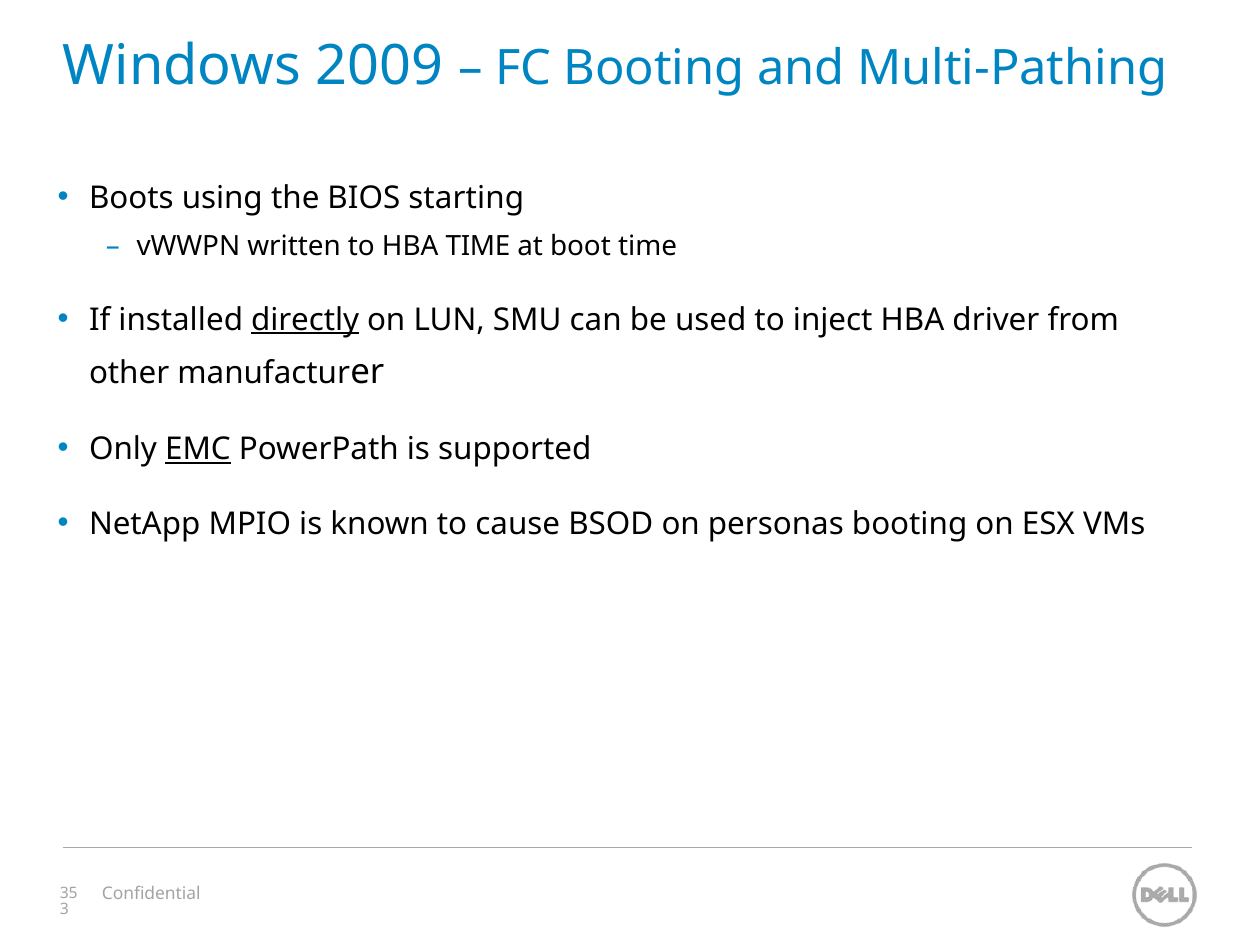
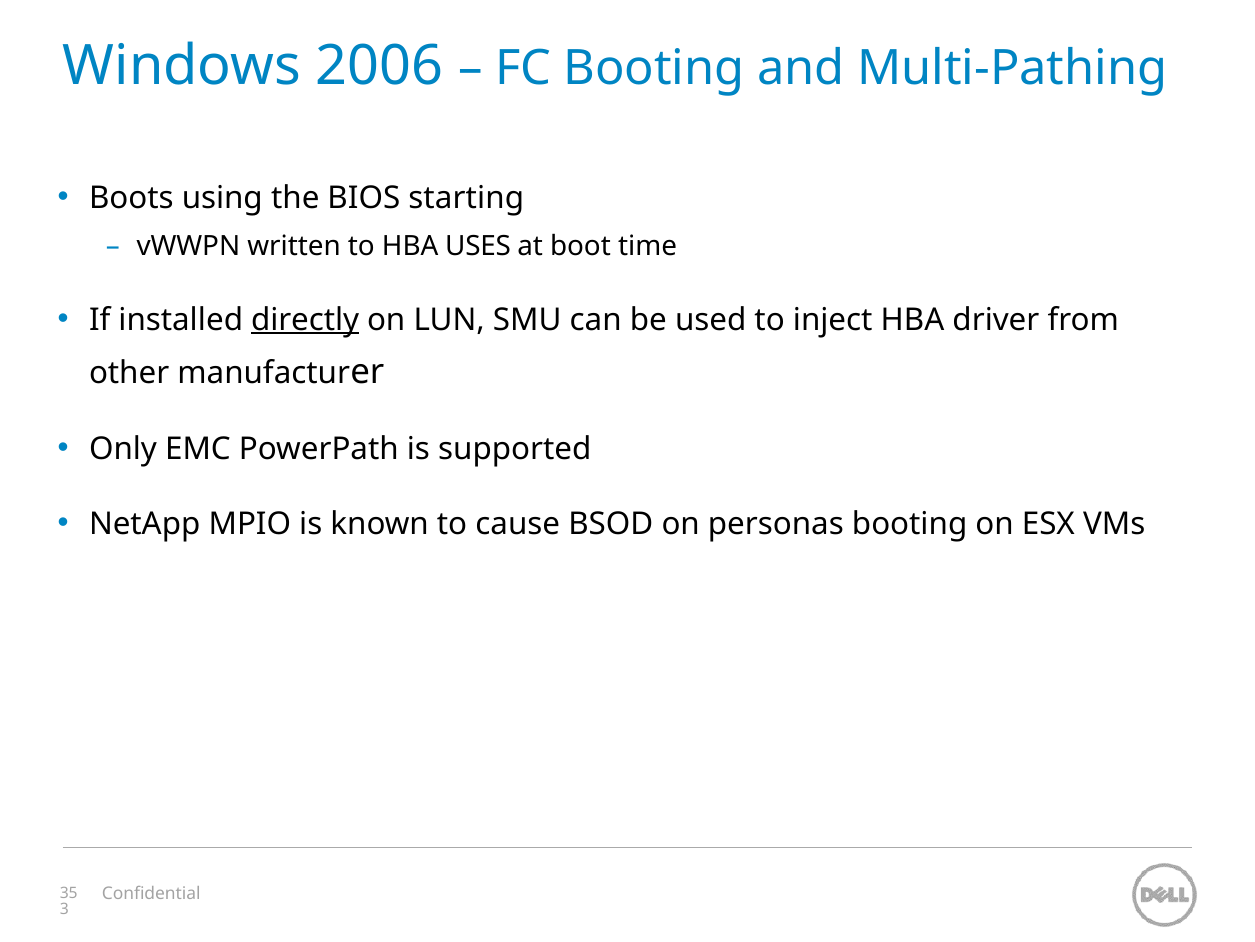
2009: 2009 -> 2006 (379, 66)
HBA TIME: TIME -> USES (478, 247)
EMC underline: present -> none (198, 449)
